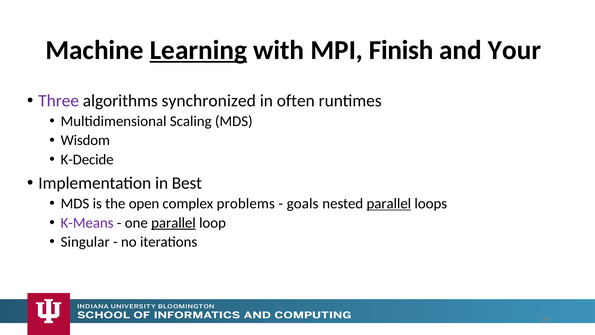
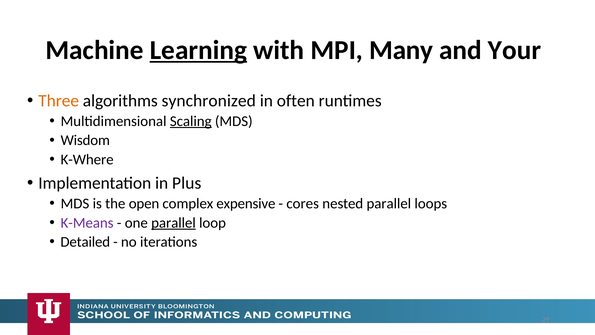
Finish: Finish -> Many (401, 50)
Three colour: purple -> orange (59, 101)
Scaling underline: none -> present (191, 121)
K-Decide: K-Decide -> K-Where (87, 159)
Best: Best -> Plus (187, 183)
problems: problems -> expensive (246, 203)
goals: goals -> cores (303, 203)
parallel underline: present -> none (389, 203)
Singular: Singular -> Detailed (85, 242)
